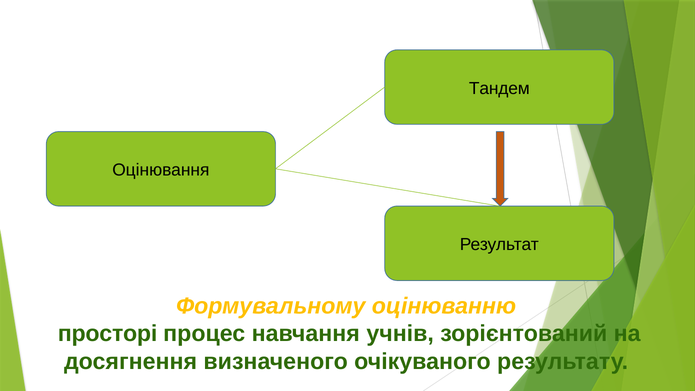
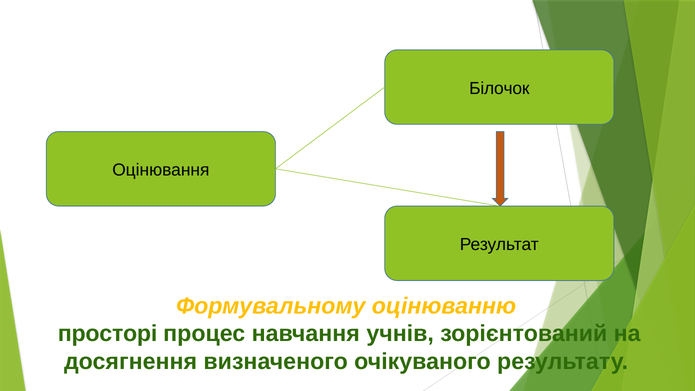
Тандем: Тандем -> Білочок (499, 88)
